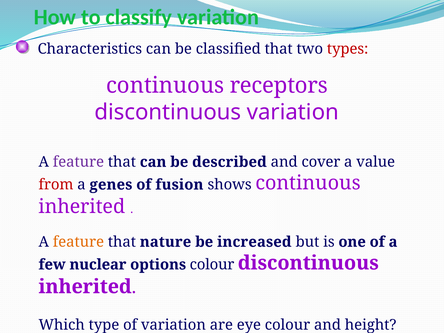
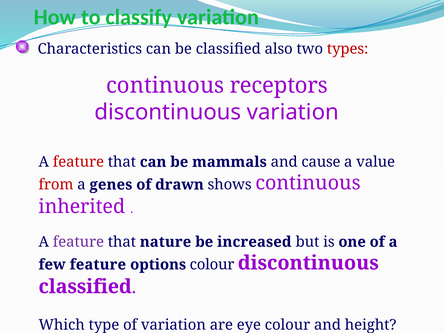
classified that: that -> also (279, 49)
feature colour: purple -> red (78, 162)
described: described -> mammals (229, 162)
cover: cover -> cause (321, 162)
fusion: fusion -> drawn (180, 185)
feature colour: orange -> purple (78, 242)
few nuclear: nuclear -> feature (98, 265)
inherited: inherited -> classified (85, 287)
